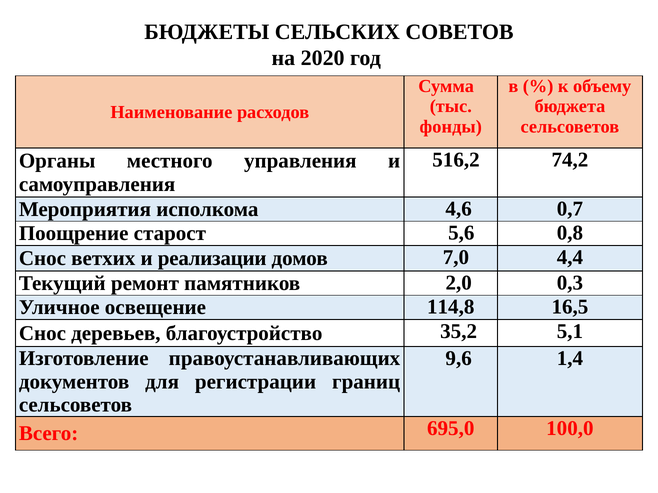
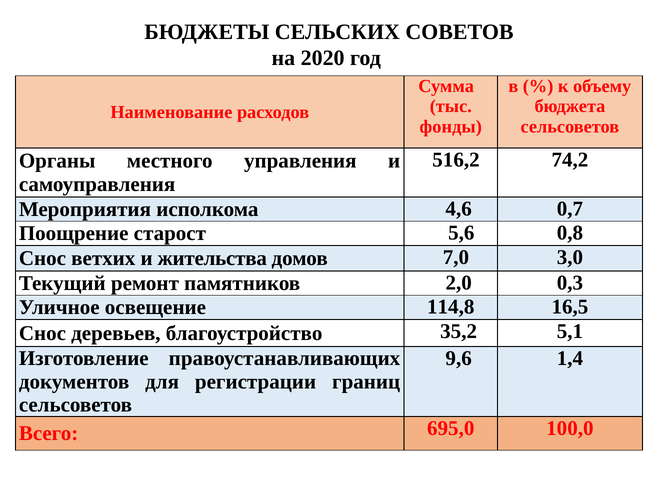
реализации: реализации -> жительства (212, 259)
4,4: 4,4 -> 3,0 (570, 258)
